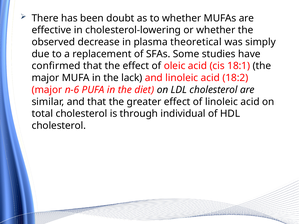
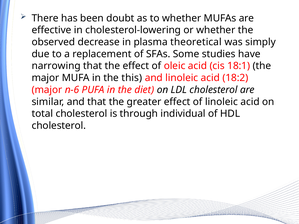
confirmed: confirmed -> narrowing (56, 66)
lack: lack -> this (132, 78)
